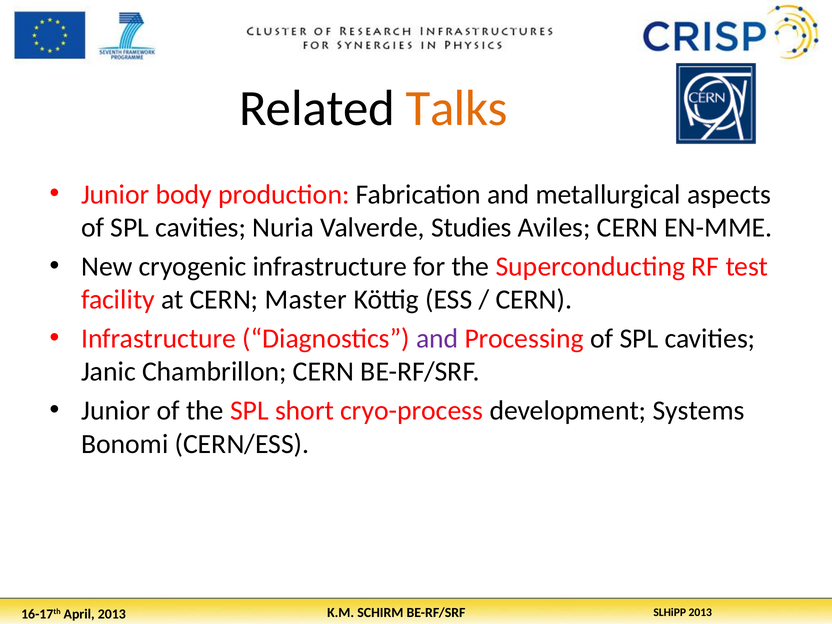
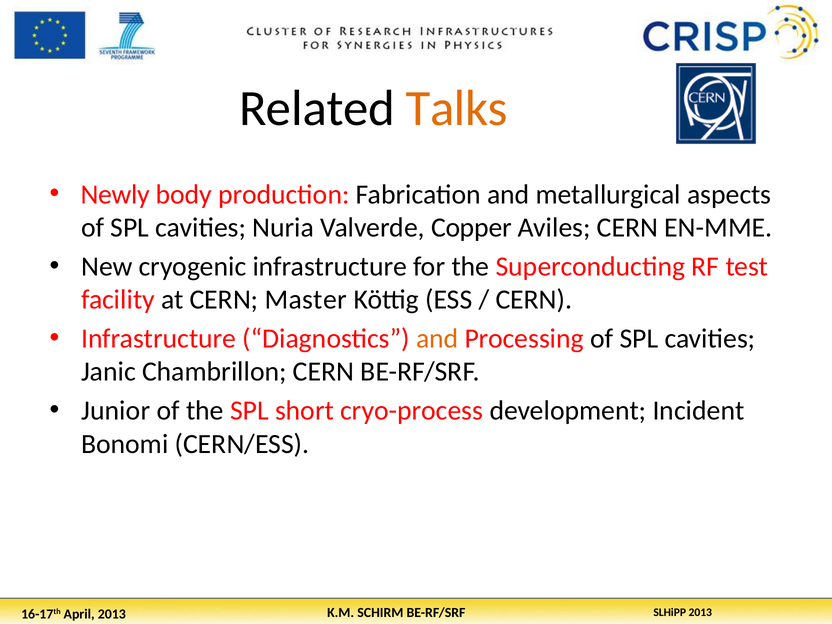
Junior: Junior -> Newly (115, 194)
Studies: Studies -> Copper (471, 228)
and colour: purple -> orange (437, 339)
Systems: Systems -> Incident (698, 411)
